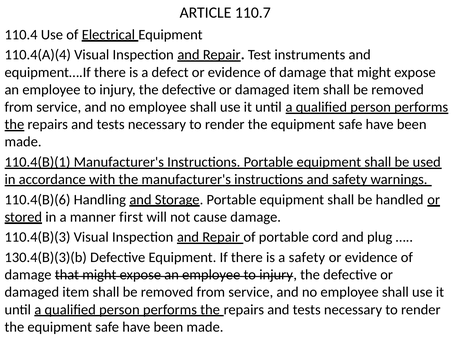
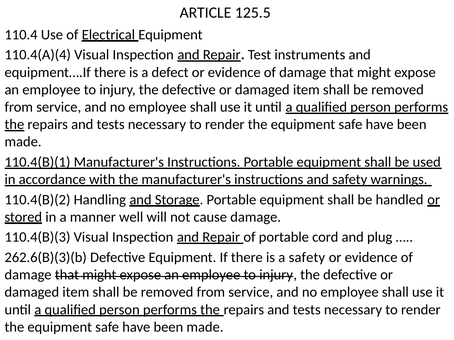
110.7: 110.7 -> 125.5 (253, 13)
110.4(B)(6: 110.4(B)(6 -> 110.4(B)(2 (37, 200)
first: first -> well (131, 217)
130.4(B)(3)(b: 130.4(B)(3)(b -> 262.6(B)(3)(b (46, 258)
